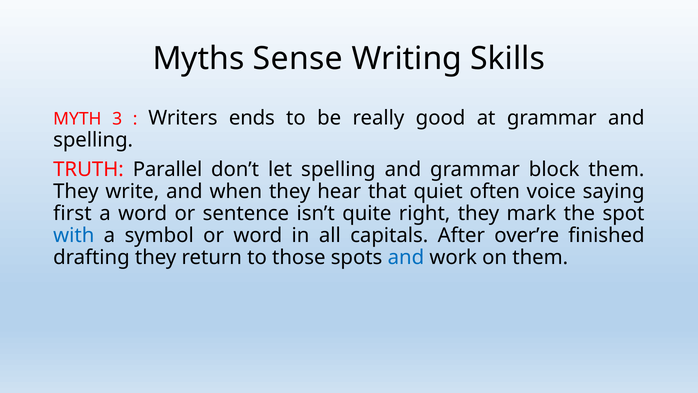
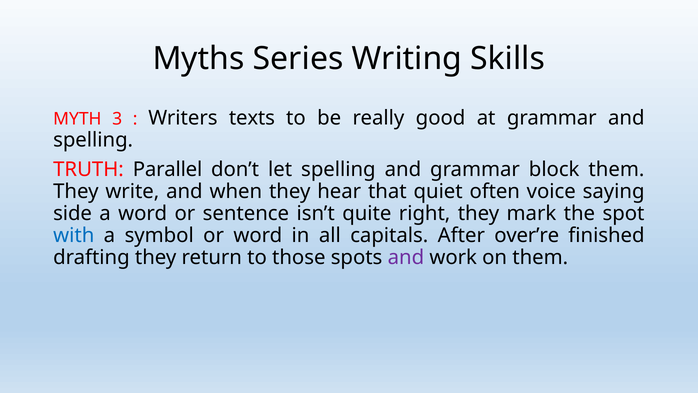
Sense: Sense -> Series (298, 59)
ends: ends -> texts (252, 118)
first: first -> side (73, 213)
and colour: blue -> purple (406, 257)
